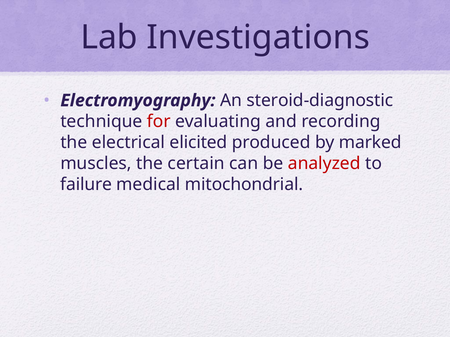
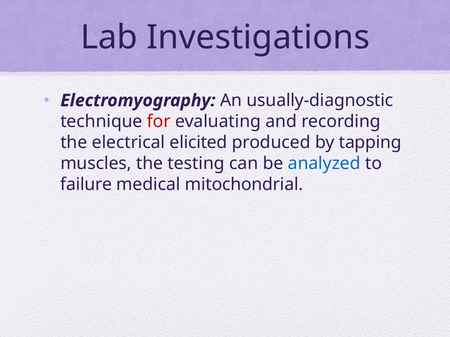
steroid-diagnostic: steroid-diagnostic -> usually-diagnostic (320, 101)
marked: marked -> tapping (370, 143)
certain: certain -> testing (196, 164)
analyzed colour: red -> blue (324, 164)
